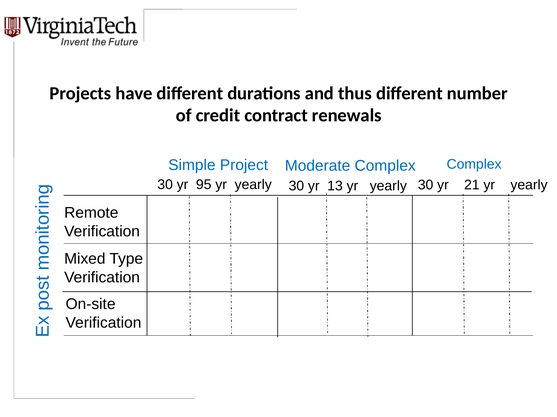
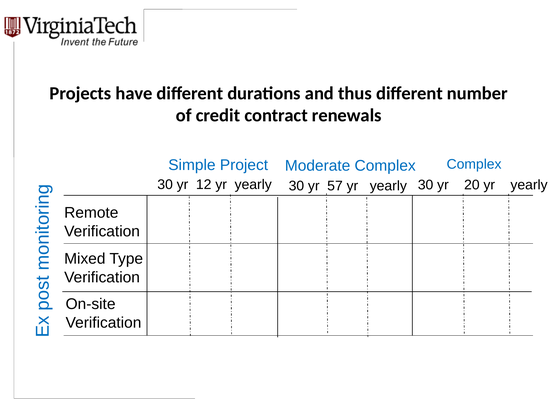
95: 95 -> 12 (204, 185)
13: 13 -> 57 (335, 186)
21: 21 -> 20 (472, 185)
